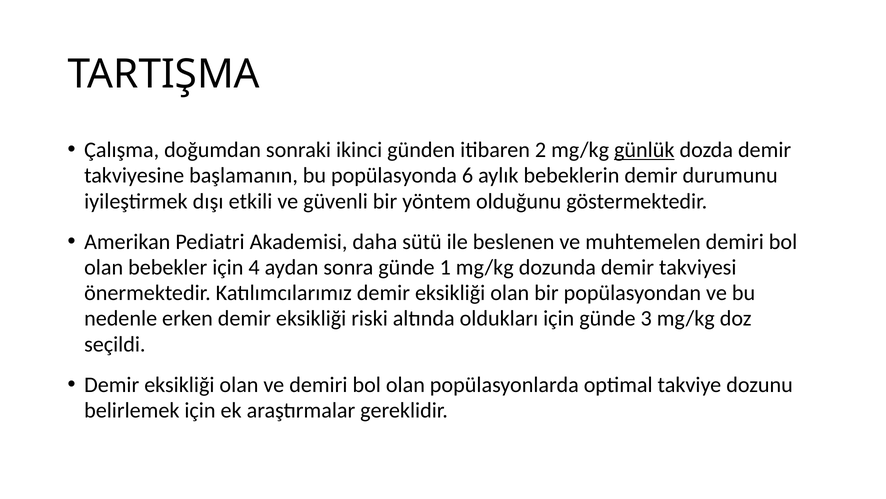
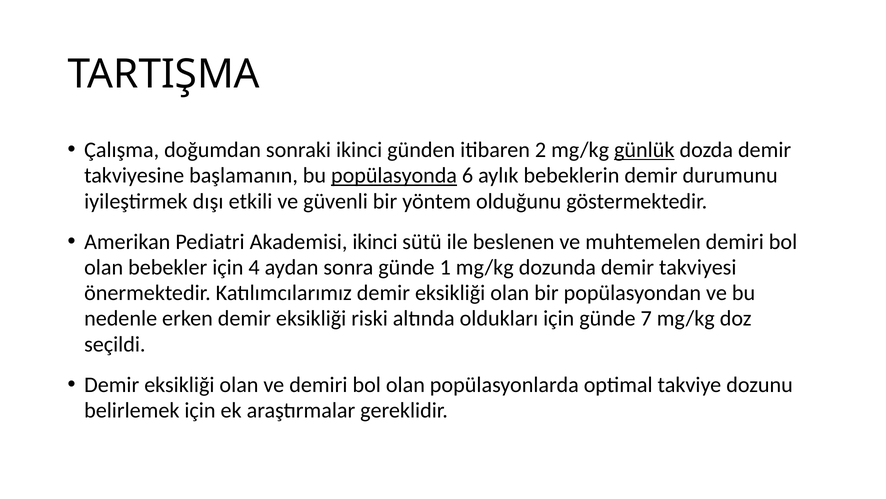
popülasyonda underline: none -> present (394, 175)
Akademisi daha: daha -> ikinci (375, 242)
3: 3 -> 7 (646, 318)
